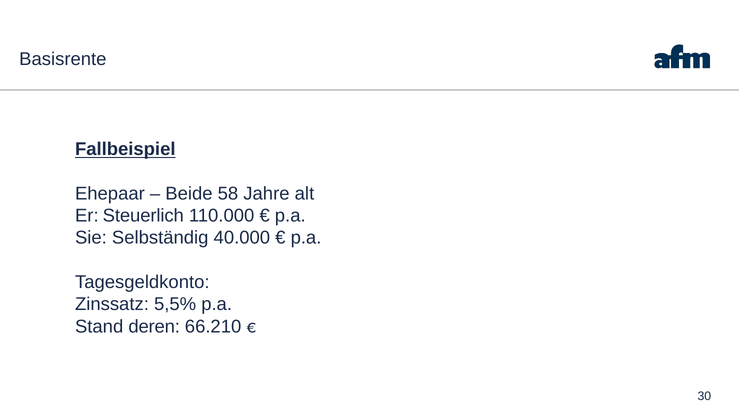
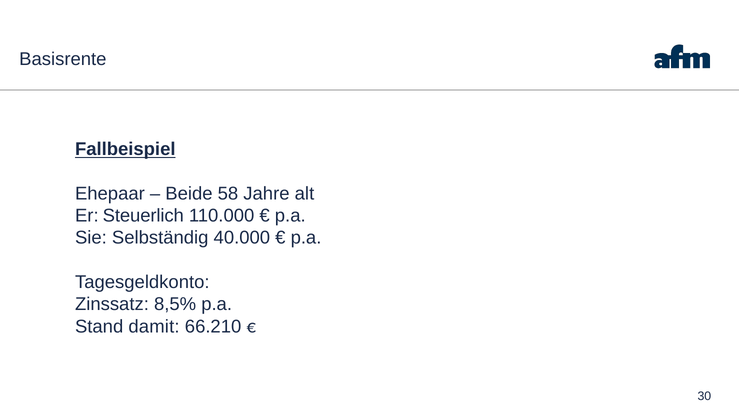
5,5%: 5,5% -> 8,5% (175, 305)
deren: deren -> damit (154, 327)
